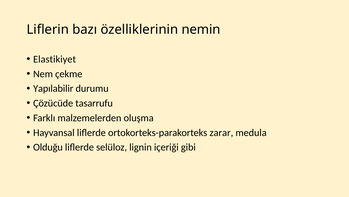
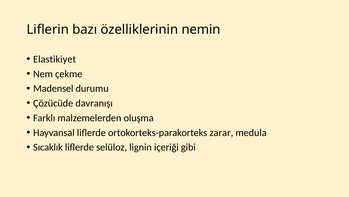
Yapılabilir: Yapılabilir -> Madensel (53, 88)
tasarrufu: tasarrufu -> davranışı (94, 103)
Olduğu: Olduğu -> Sıcaklık (48, 147)
